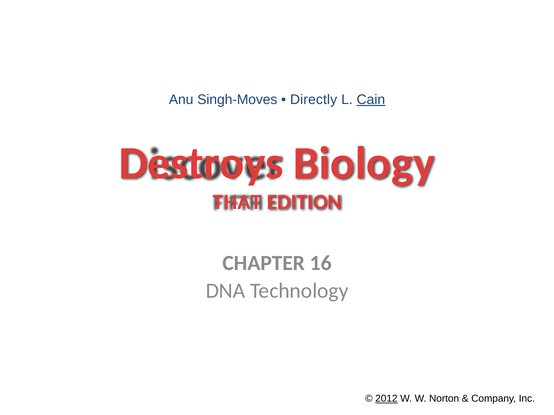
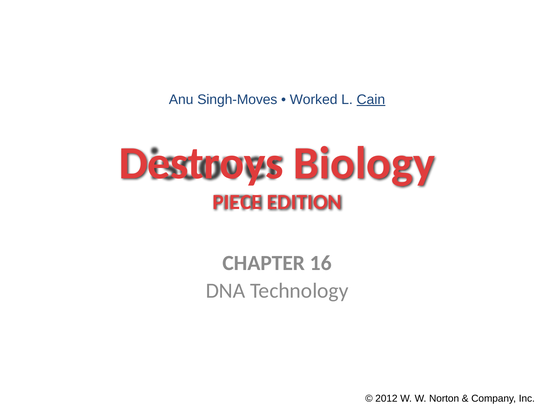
Directly: Directly -> Worked (314, 100)
THAT: THAT -> PIECE (237, 202)
2012 underline: present -> none (386, 399)
